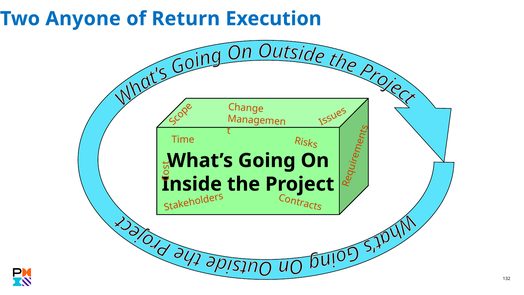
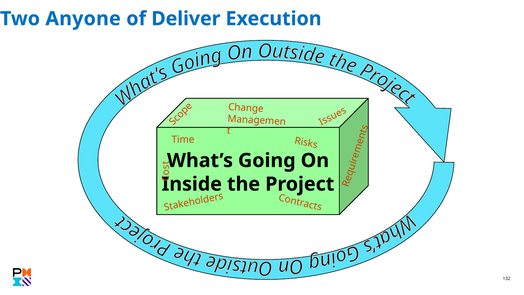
Return: Return -> Deliver (186, 19)
